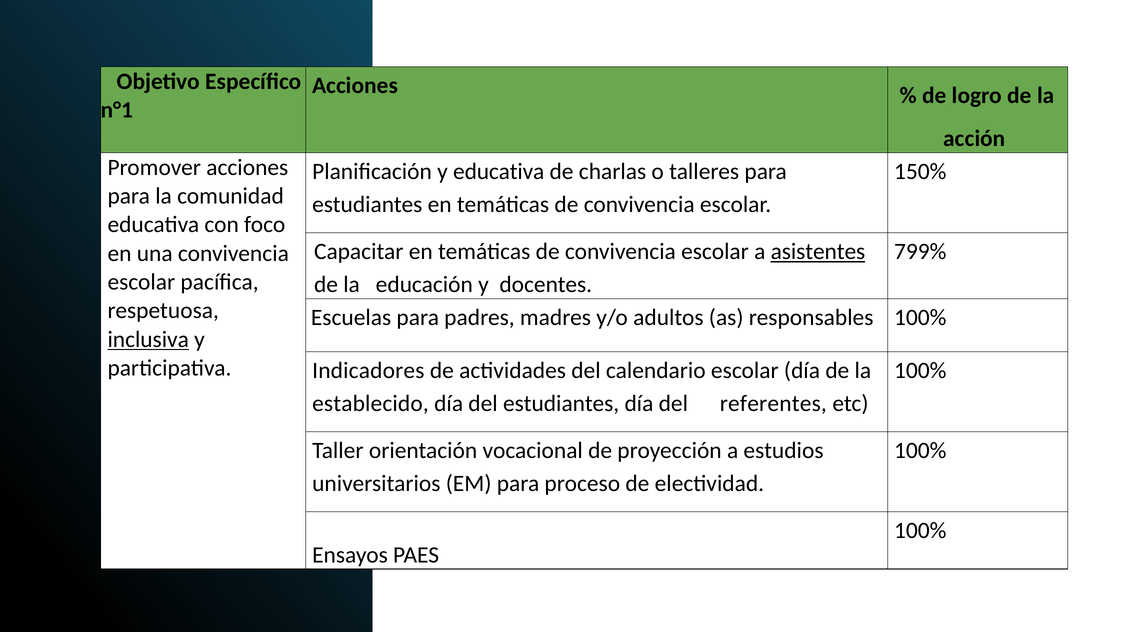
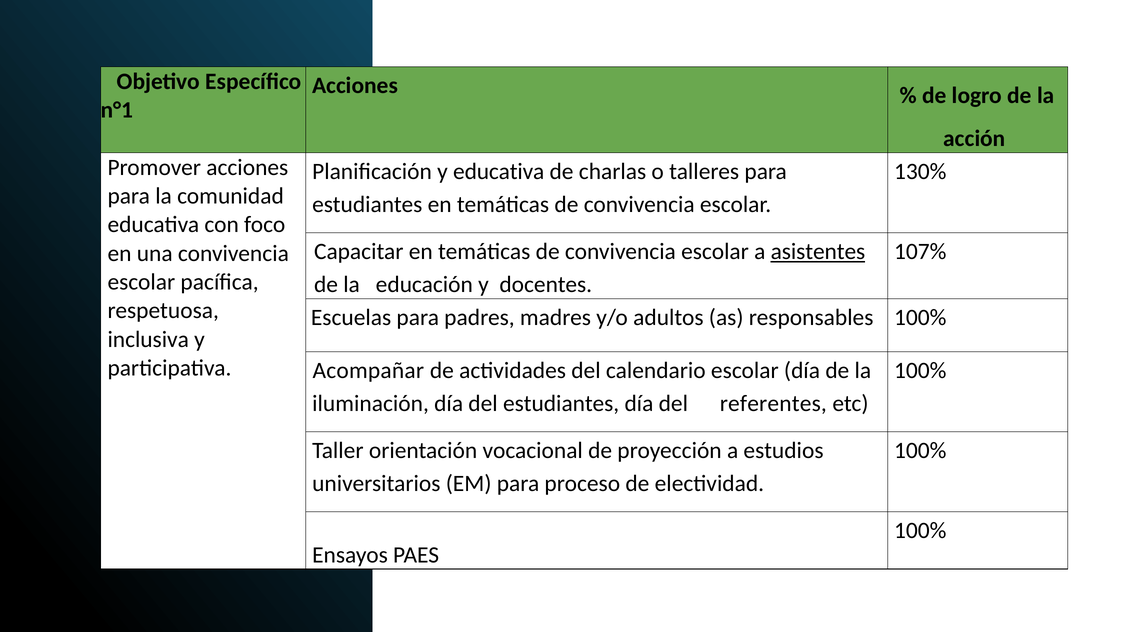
150%: 150% -> 130% (920, 172)
799%: 799% -> 107% (920, 252)
inclusiva underline: present -> none (148, 340)
Indicadores: Indicadores -> Acompañar (368, 371)
establecido: establecido -> iluminación (371, 404)
